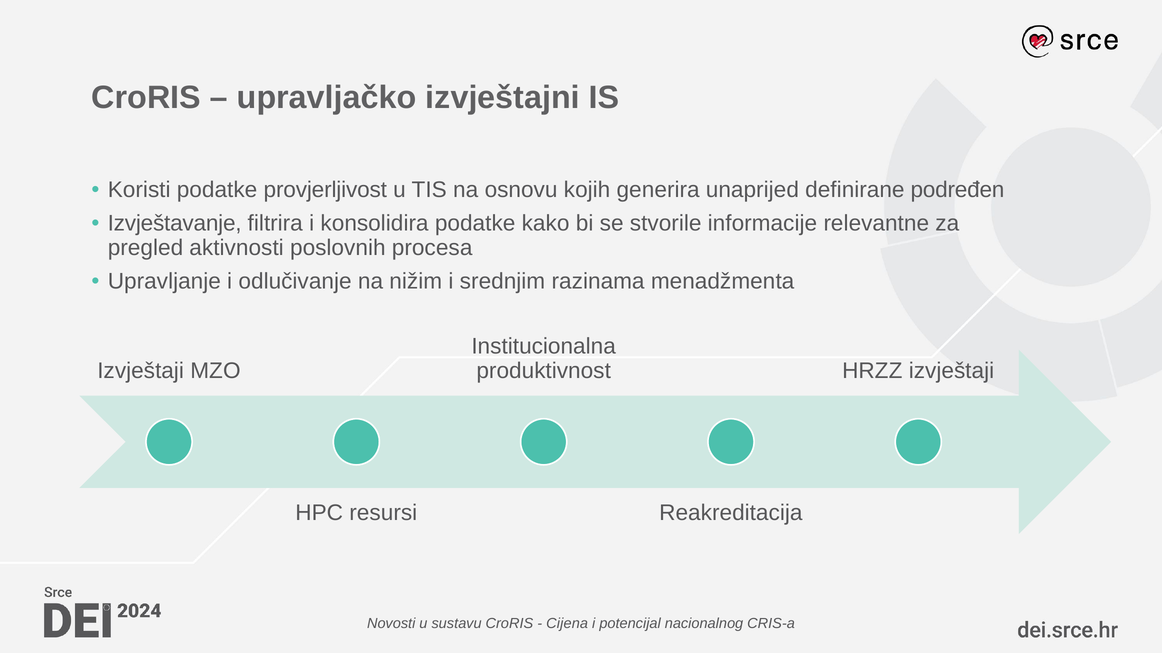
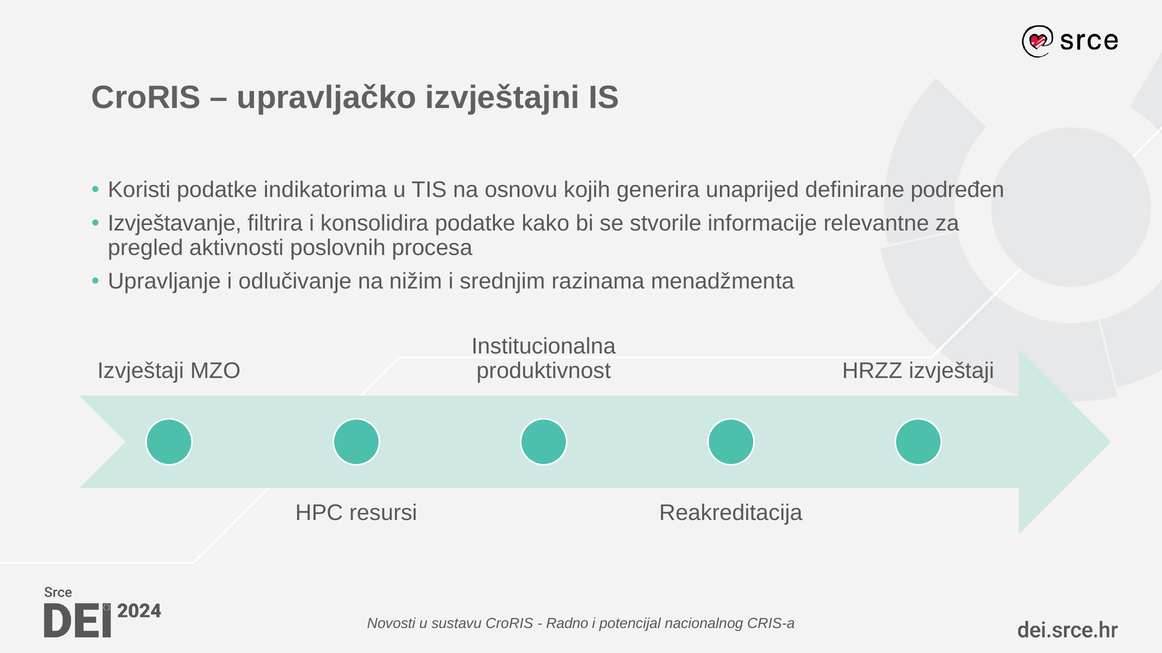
provjerljivost: provjerljivost -> indikatorima (325, 190)
Cijena: Cijena -> Radno (567, 624)
